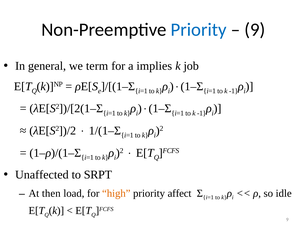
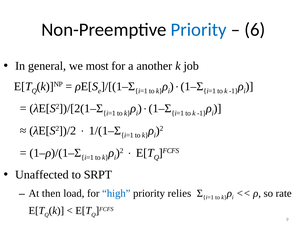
9: 9 -> 6 (255, 30)
term: term -> most (97, 66)
implies: implies -> another (154, 66)
high colour: orange -> blue (116, 194)
affect: affect -> relies (179, 194)
idle: idle -> rate (284, 194)
